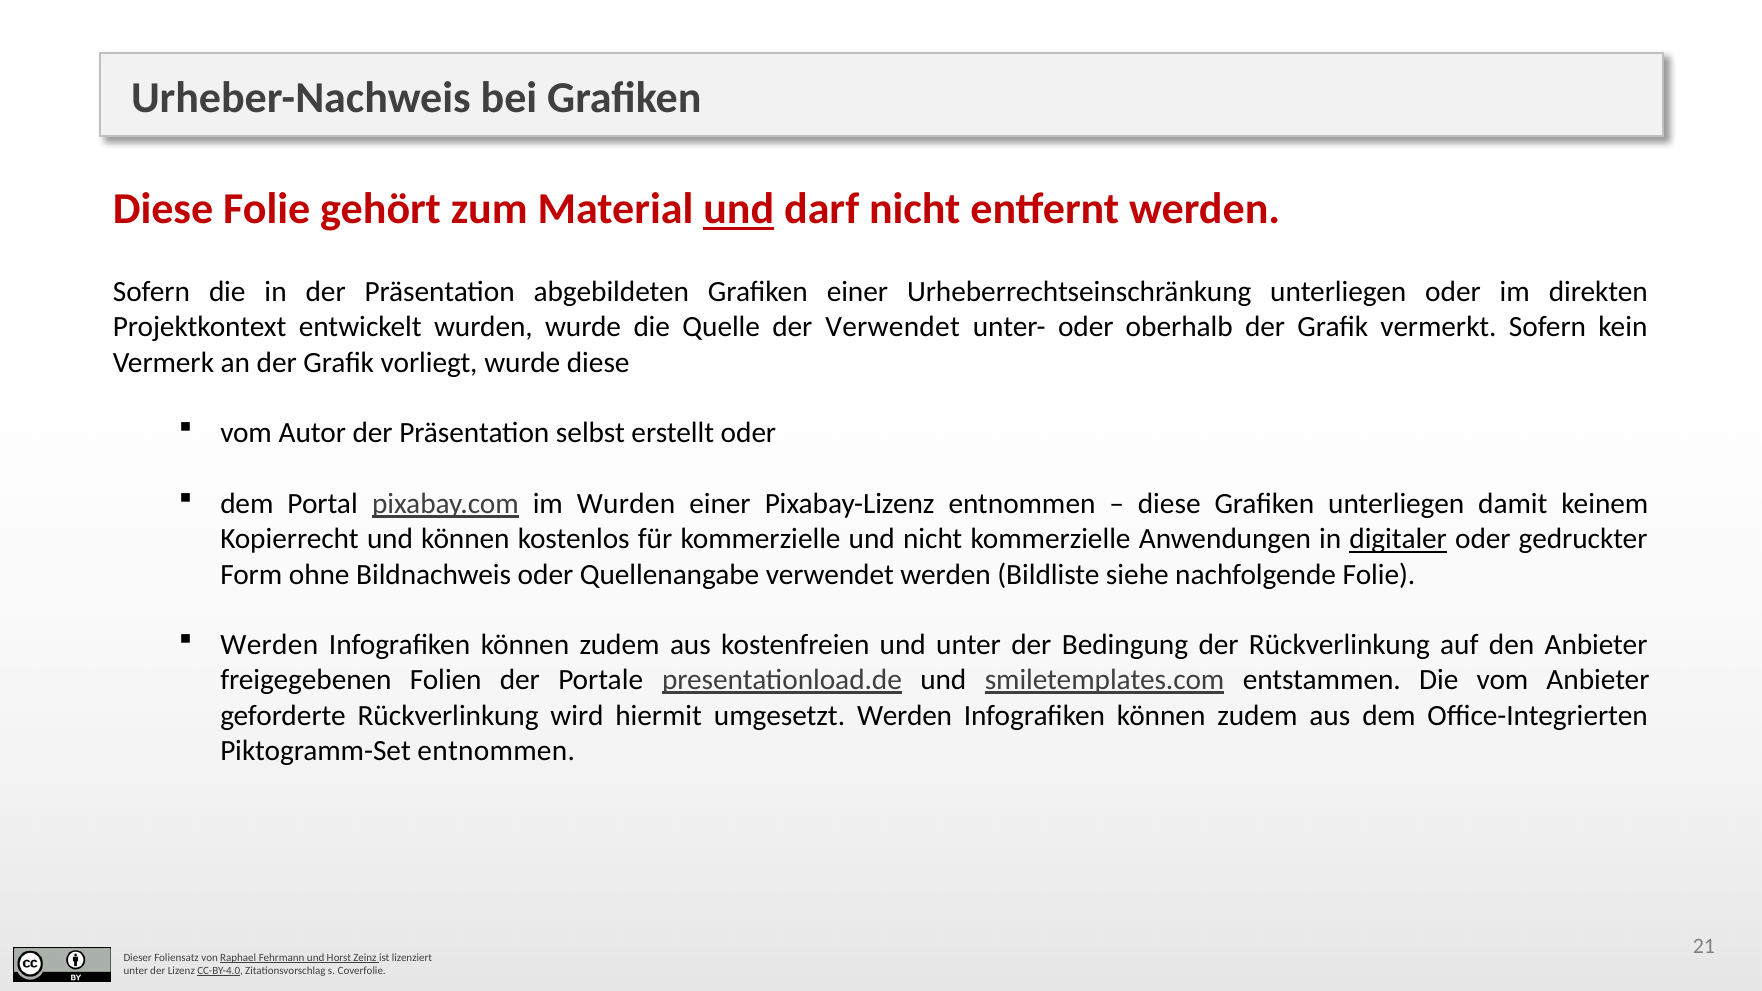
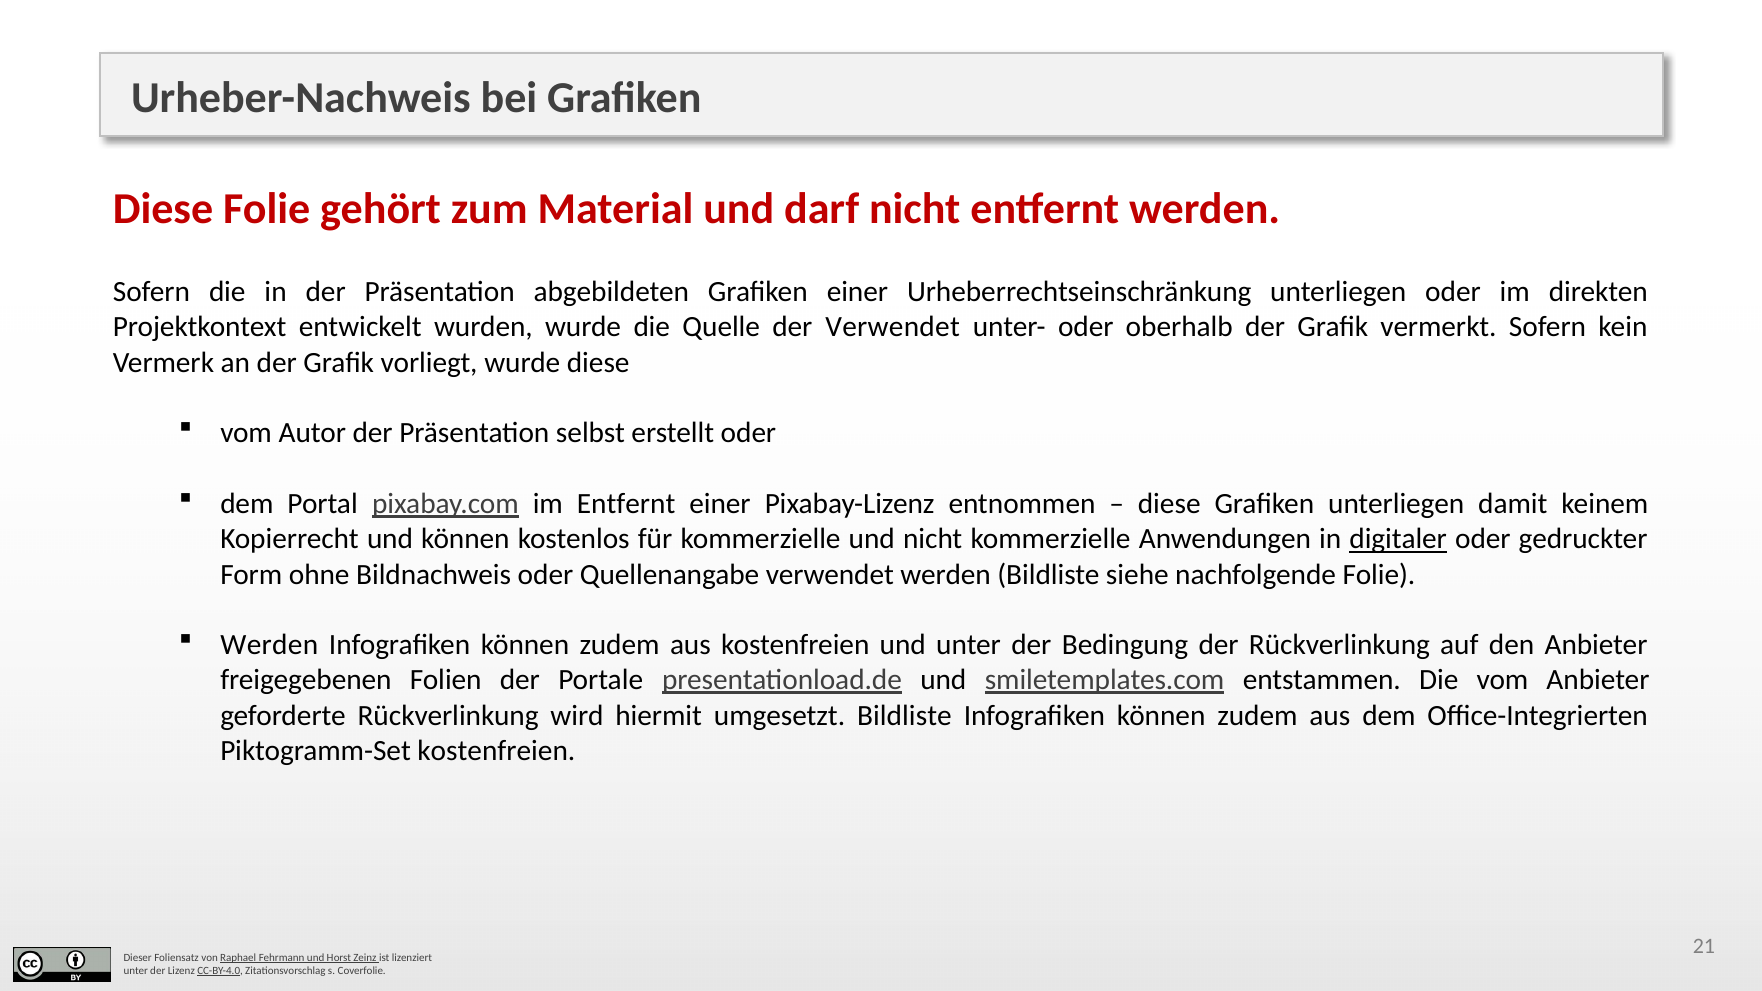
und underline: present -> none (739, 209)
im Wurden: Wurden -> Entfernt (626, 503)
umgesetzt Werden: Werden -> Bildliste (904, 716)
Piktogramm-Set entnommen: entnommen -> kostenfreien (496, 751)
